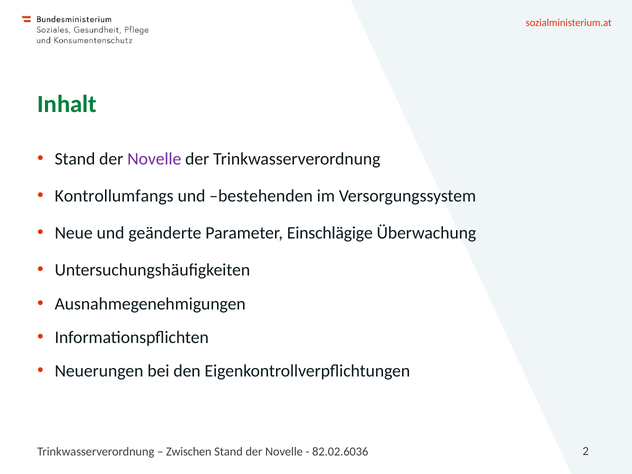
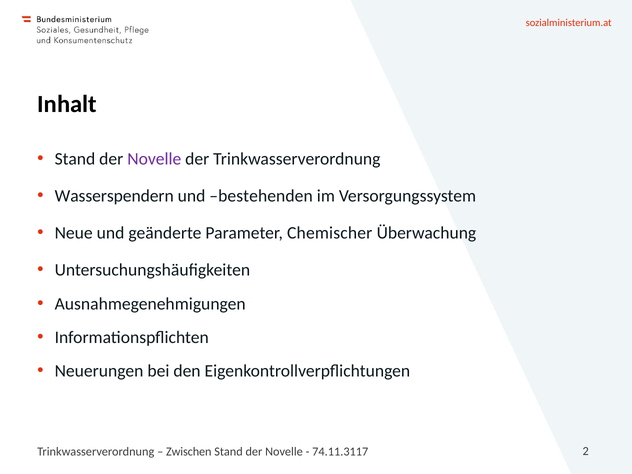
Inhalt colour: green -> black (67, 104)
Kontrollumfangs: Kontrollumfangs -> Wasserspendern (114, 196)
Einschlägige: Einschlägige -> Chemischer (330, 233)
82.02.6036: 82.02.6036 -> 74.11.3117 (340, 452)
